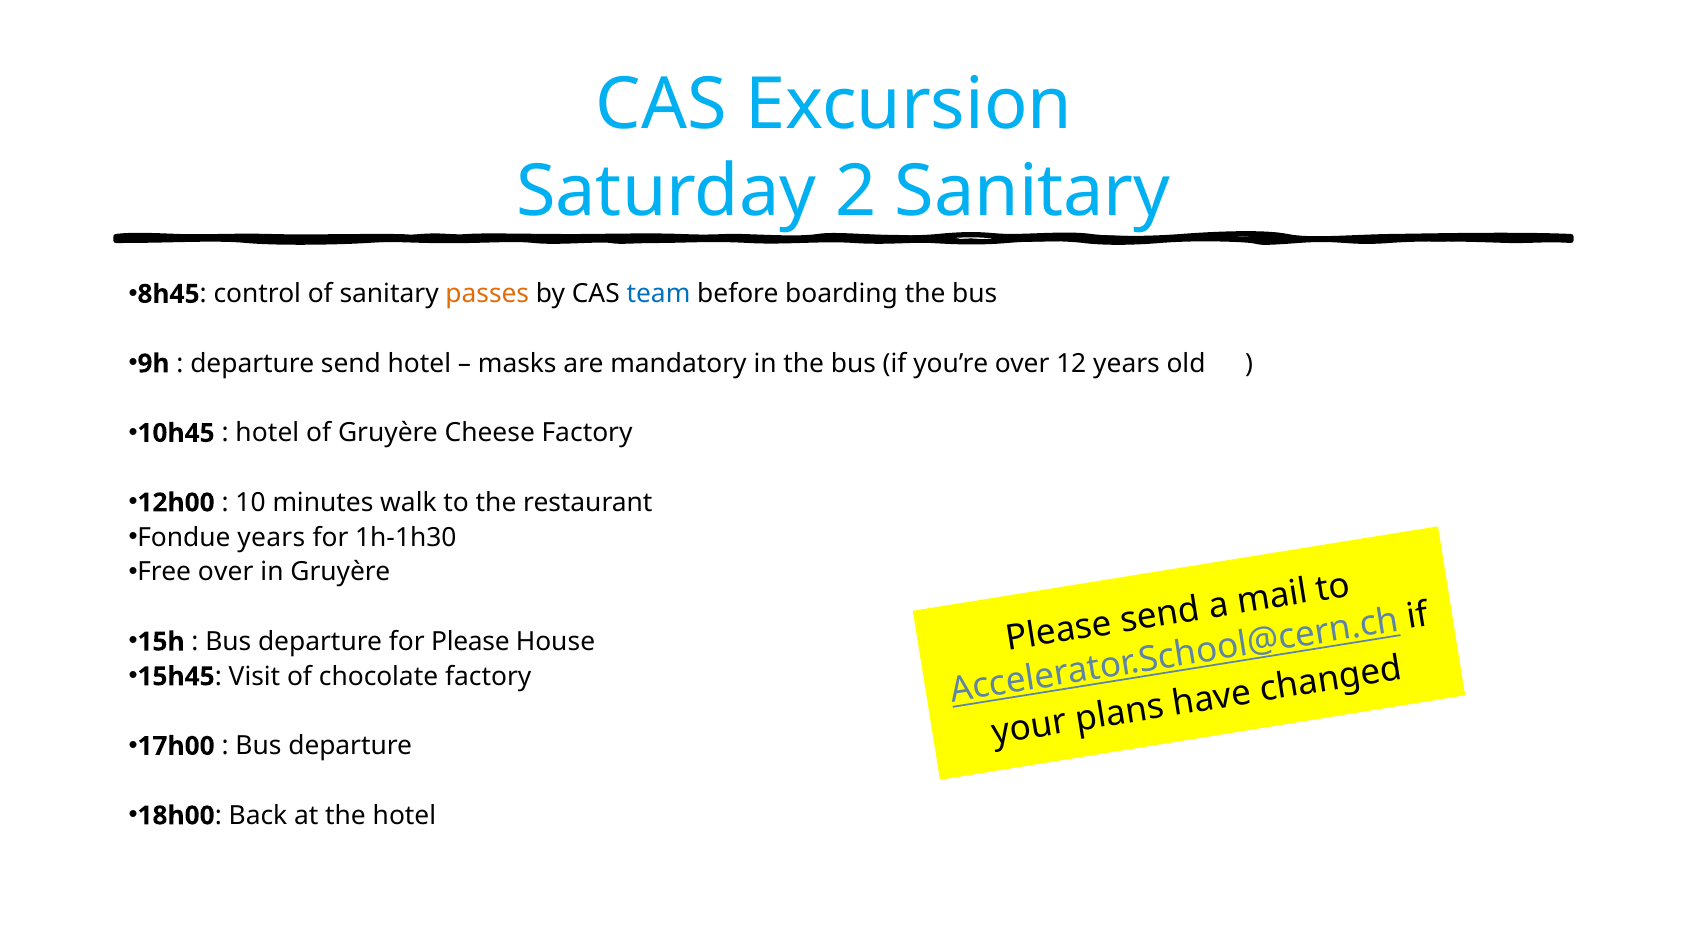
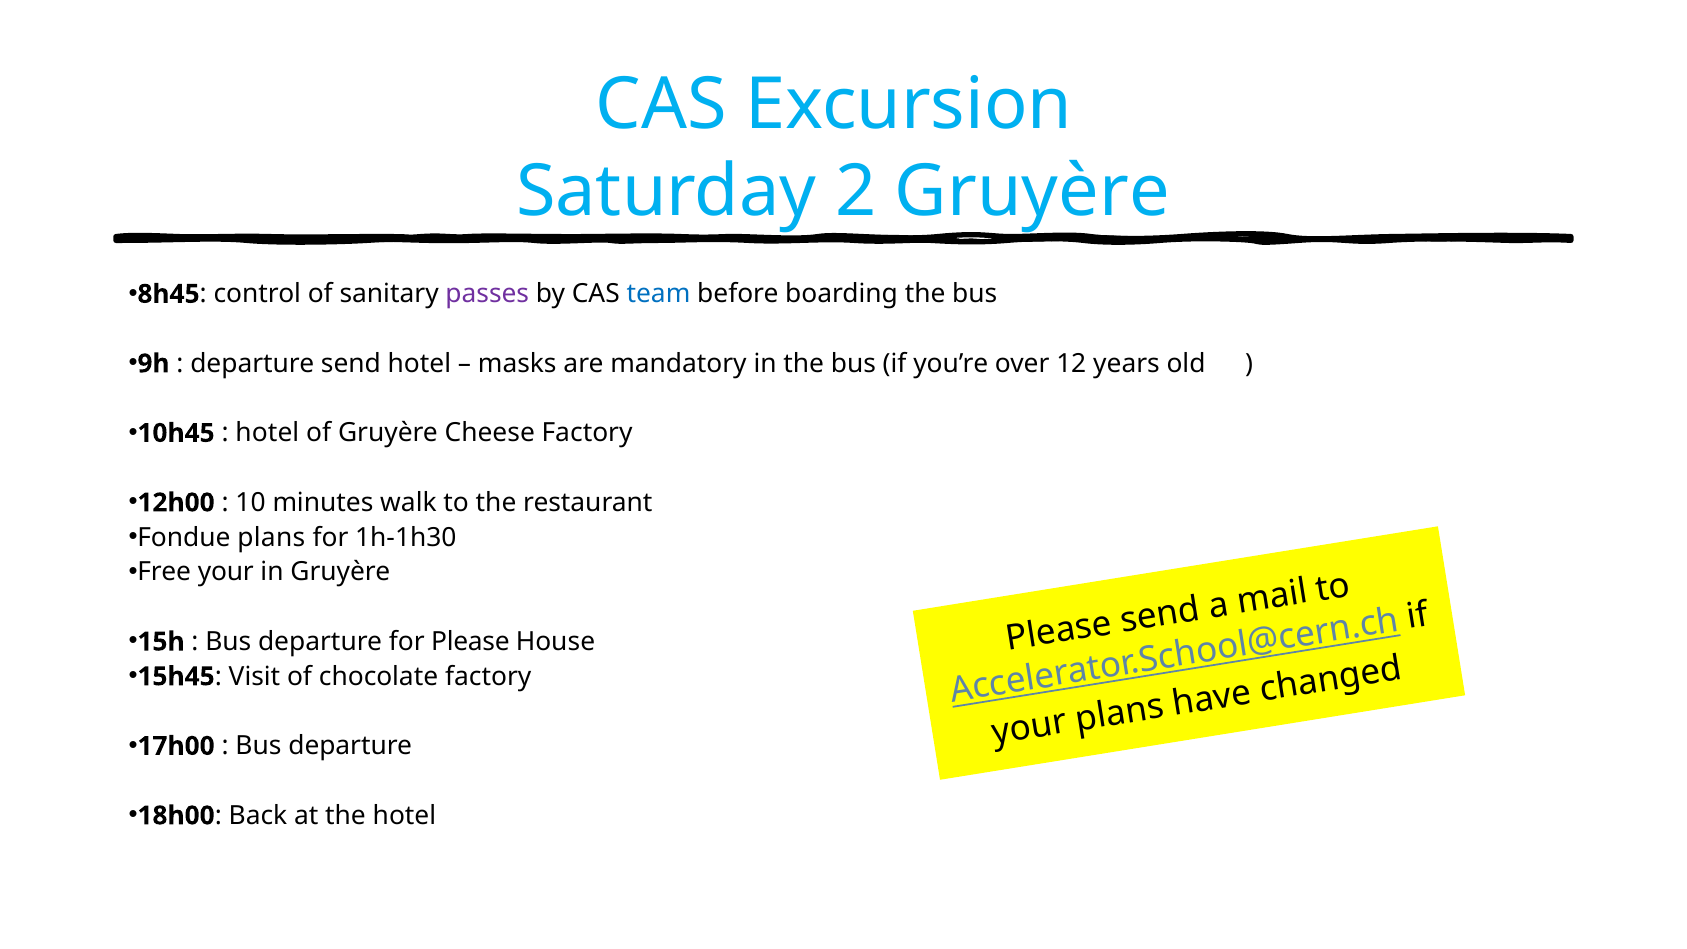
2 Sanitary: Sanitary -> Gruyère (1032, 191)
passes colour: orange -> purple (487, 294)
Fondue years: years -> plans (271, 537)
Free over: over -> your (226, 572)
